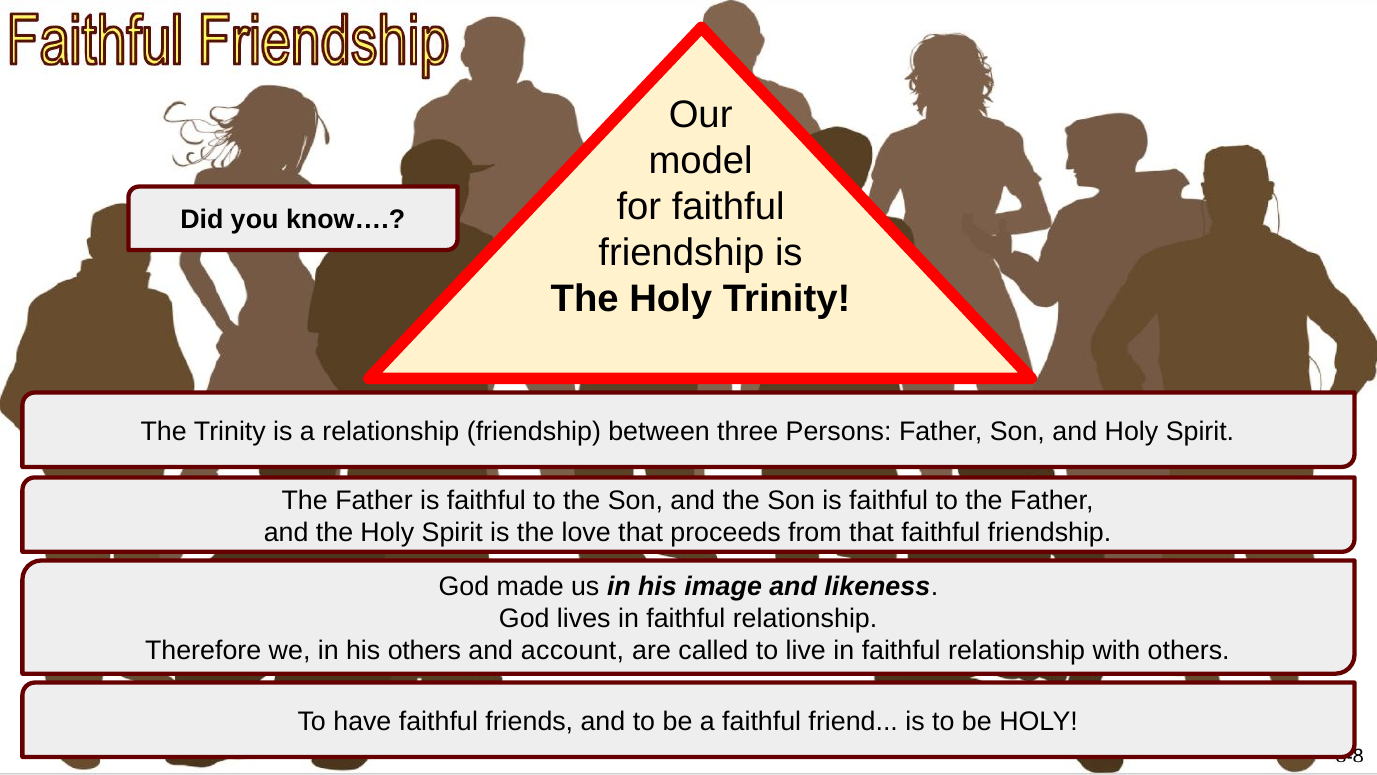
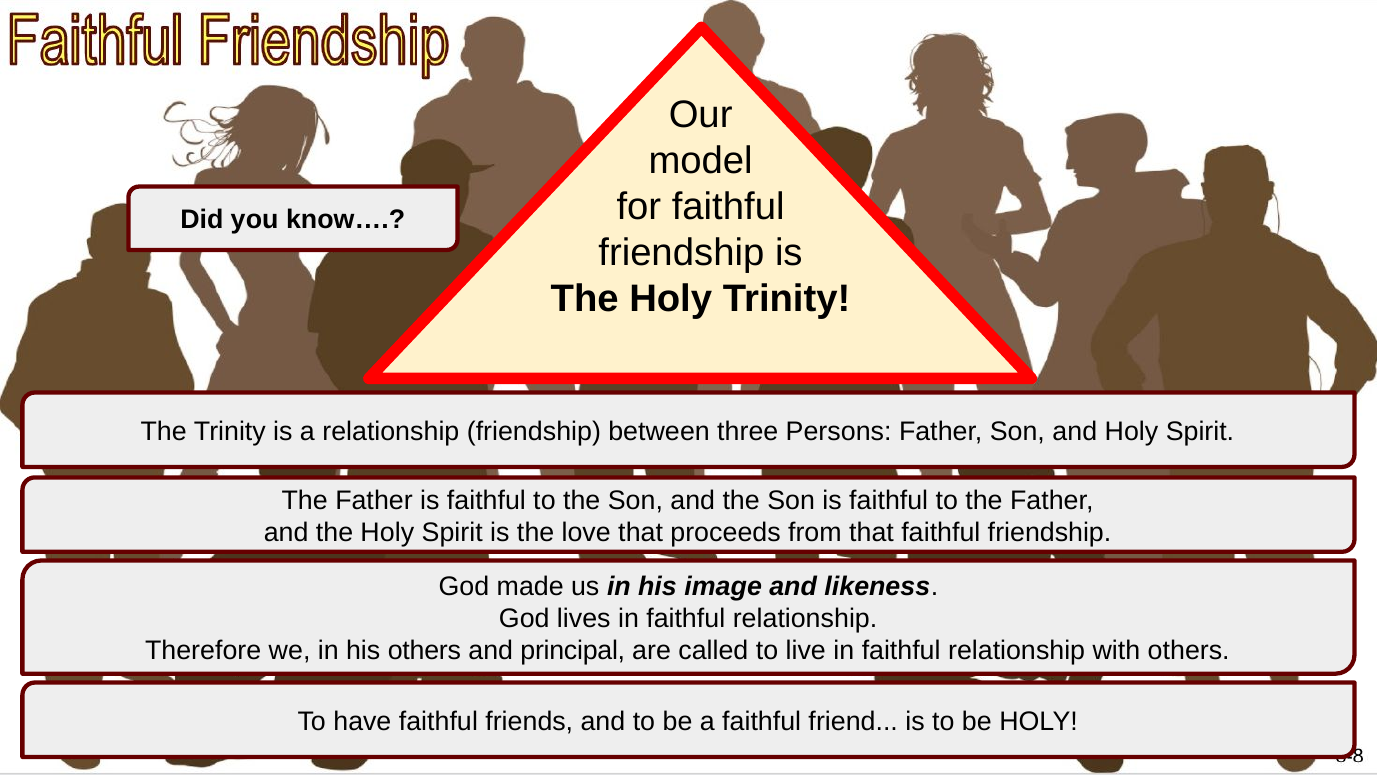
account: account -> principal (573, 651)
